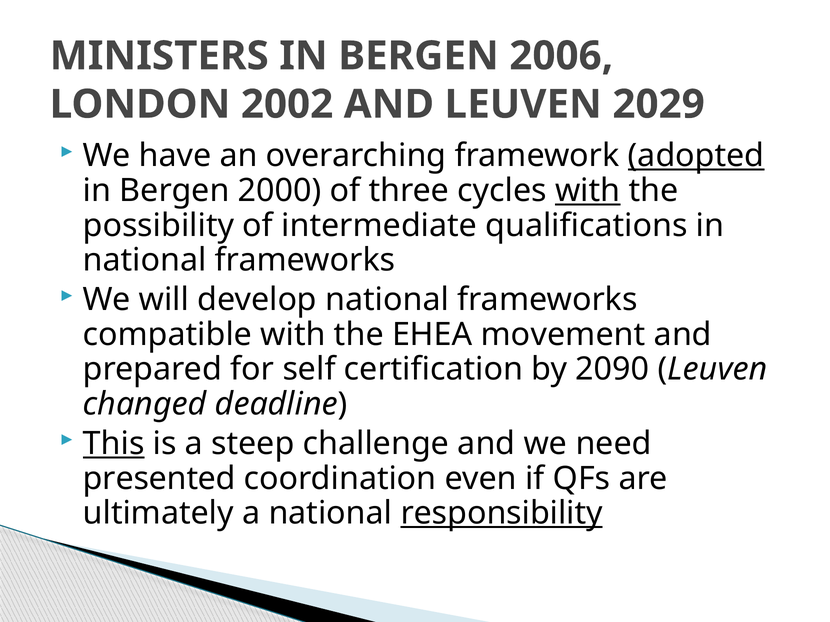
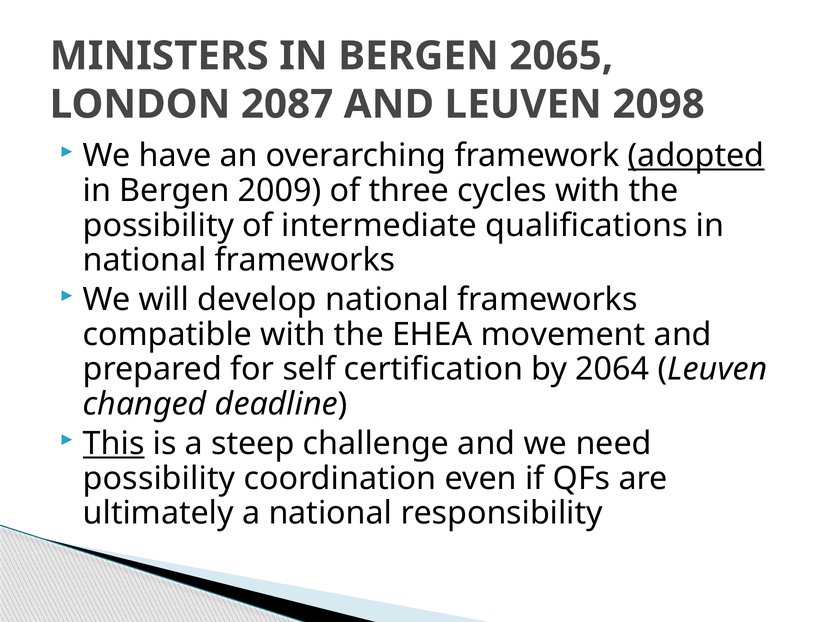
2006: 2006 -> 2065 (561, 56)
2002: 2002 -> 2087 (287, 104)
2029: 2029 -> 2098 (659, 104)
2000: 2000 -> 2009 (279, 191)
with underline: present -> none (588, 191)
2090: 2090 -> 2064 (612, 370)
presented: presented -> possibility (159, 479)
responsibility underline: present -> none (502, 514)
